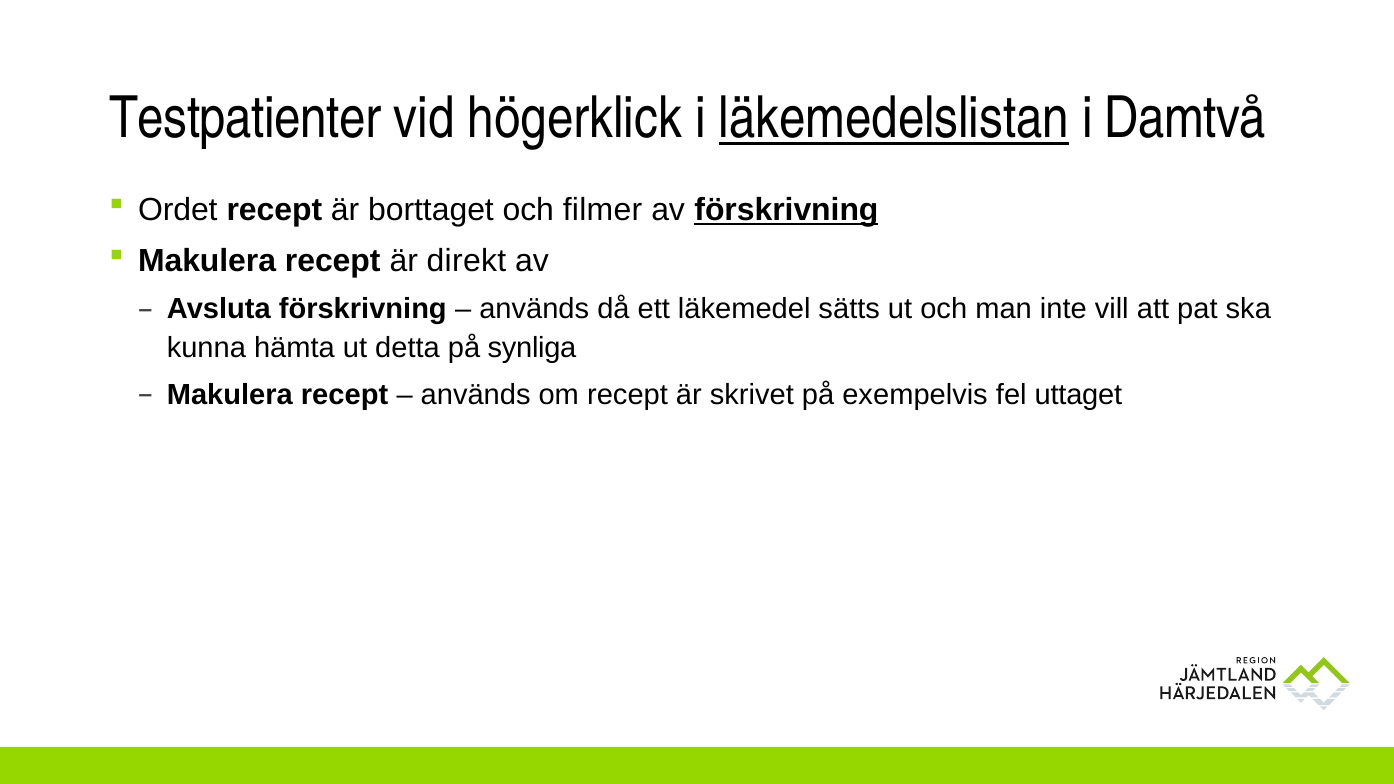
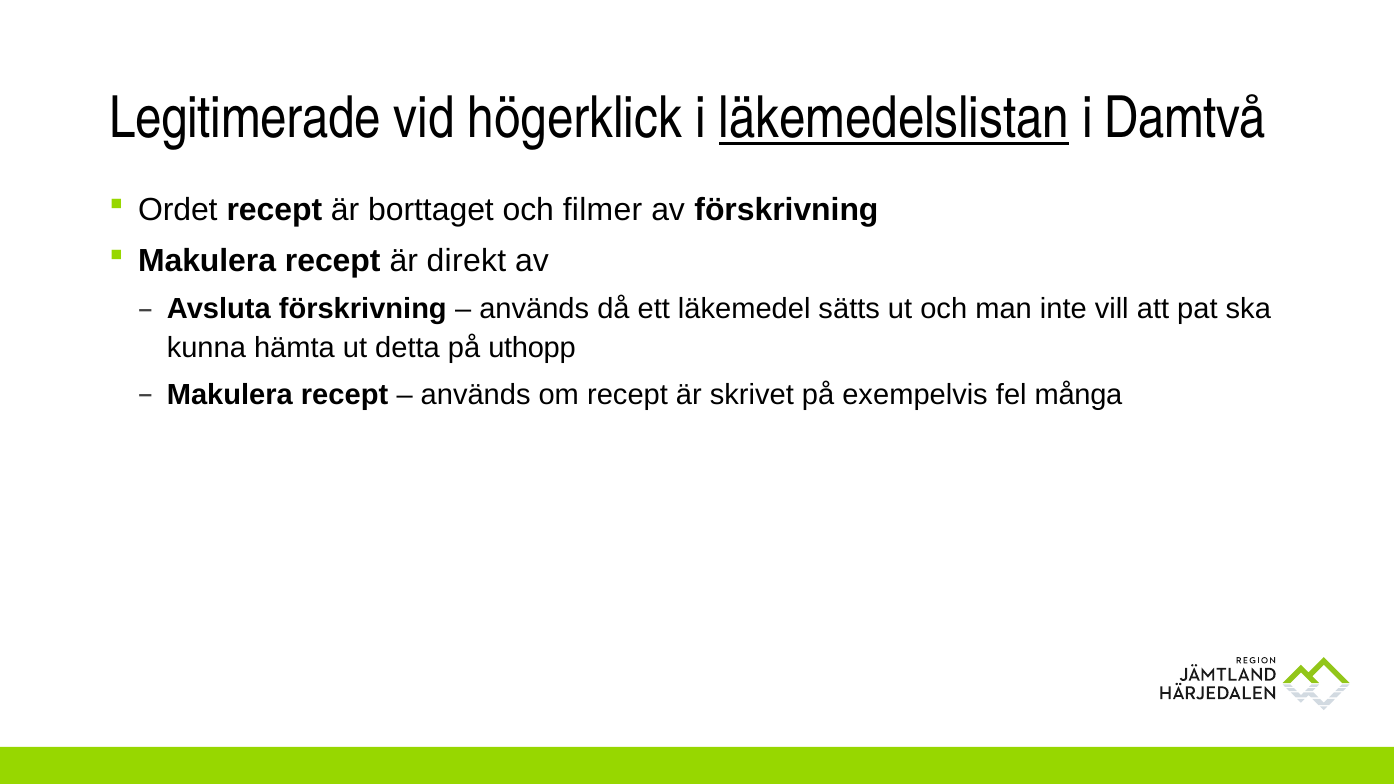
Testpatienter: Testpatienter -> Legitimerade (245, 119)
förskrivning underline: present -> none (786, 210)
synliga: synliga -> uthopp (532, 348)
uttaget: uttaget -> många (1078, 395)
